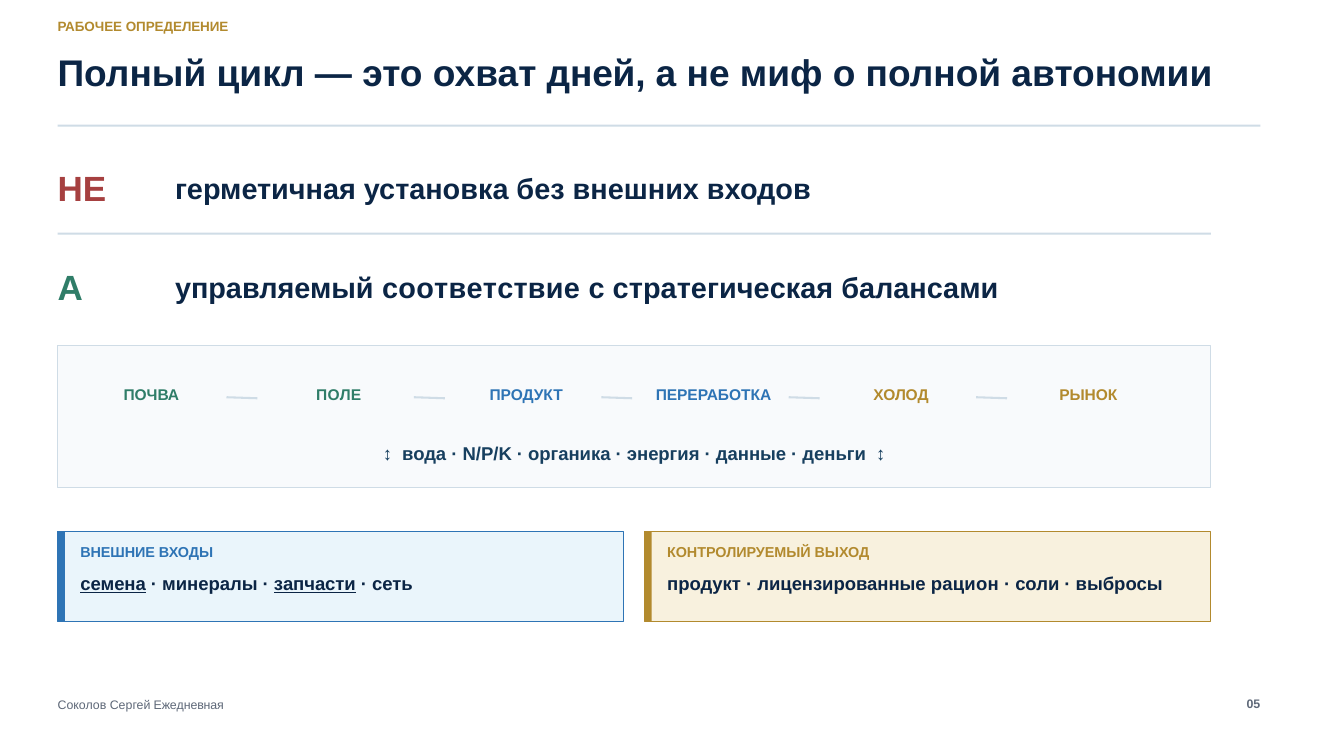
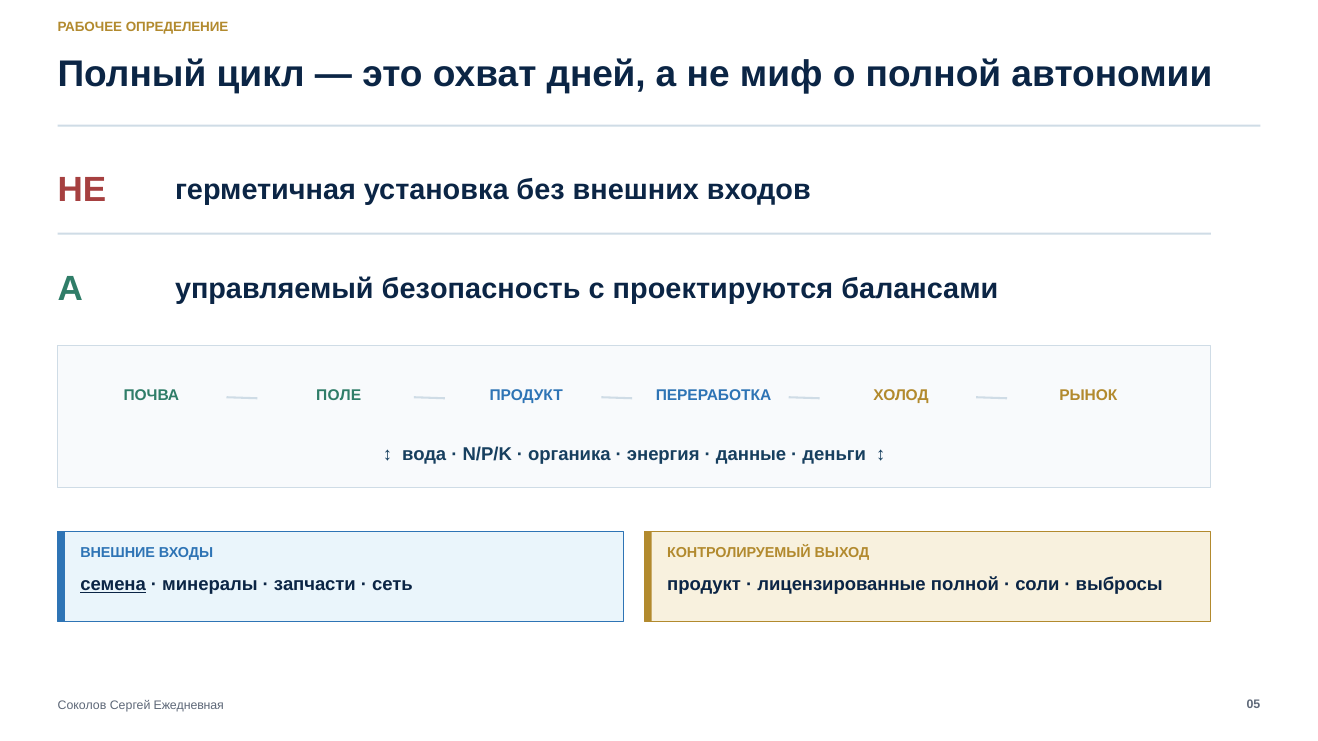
соответствие: соответствие -> безопасность (481, 289)
стратегическая: стратегическая -> проектируются (723, 289)
запчасти underline: present -> none (315, 585)
лицензированные рацион: рацион -> полной (965, 585)
